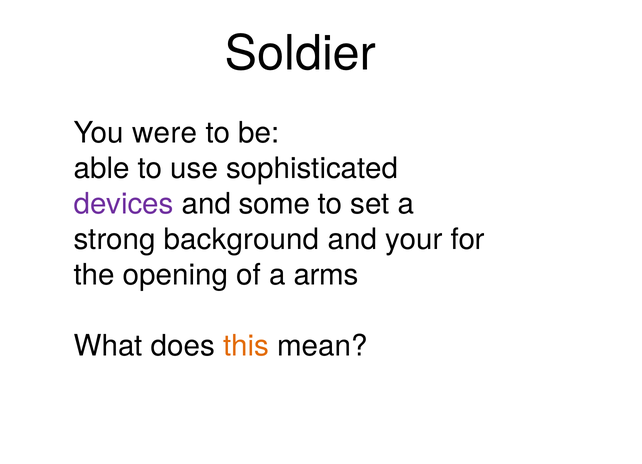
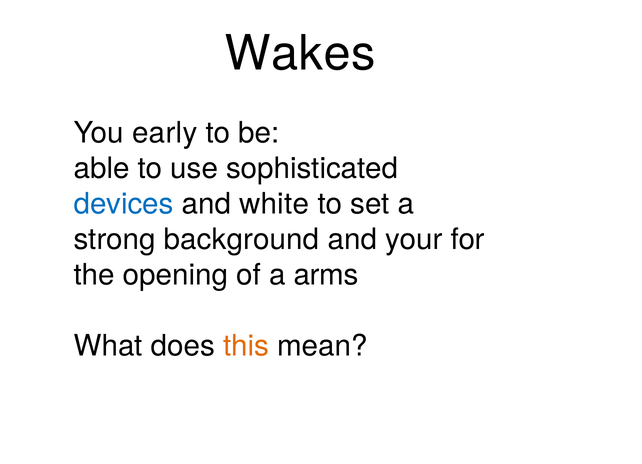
Soldier: Soldier -> Wakes (300, 54)
were: were -> early (165, 133)
devices colour: purple -> blue (124, 204)
some: some -> white (274, 204)
